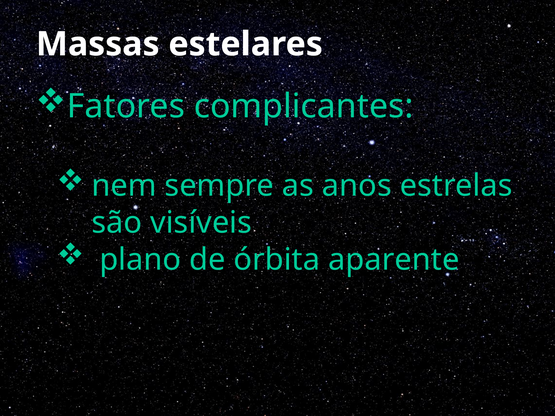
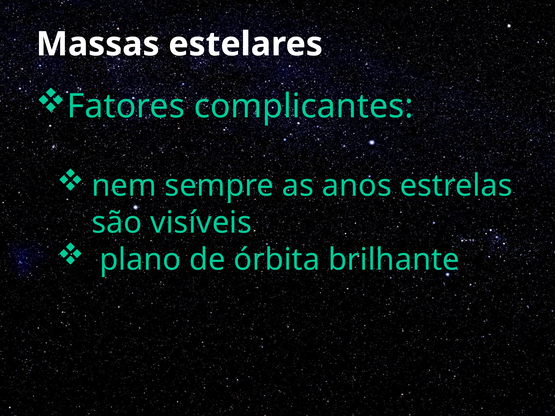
aparente: aparente -> brilhante (394, 260)
